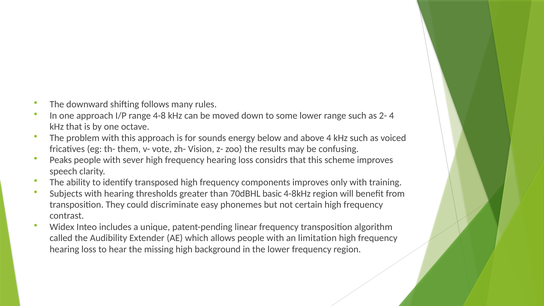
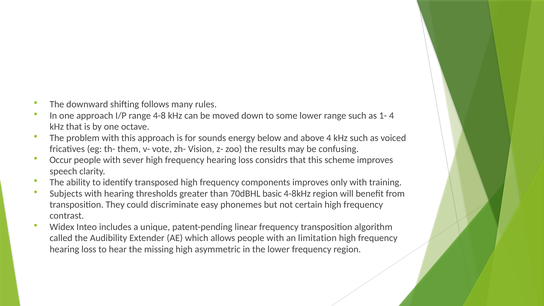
2-: 2- -> 1- (383, 116)
Peaks: Peaks -> Occur (61, 160)
background: background -> asymmetric (218, 249)
